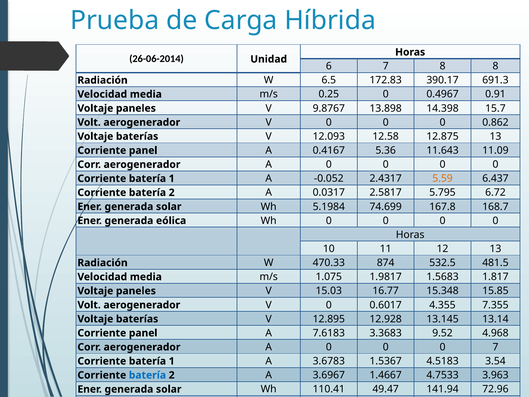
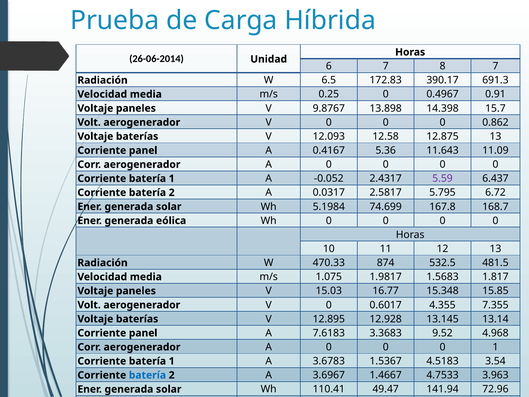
8 8: 8 -> 7 (496, 66)
5.59 colour: orange -> purple (442, 178)
0 7: 7 -> 1 (496, 347)
